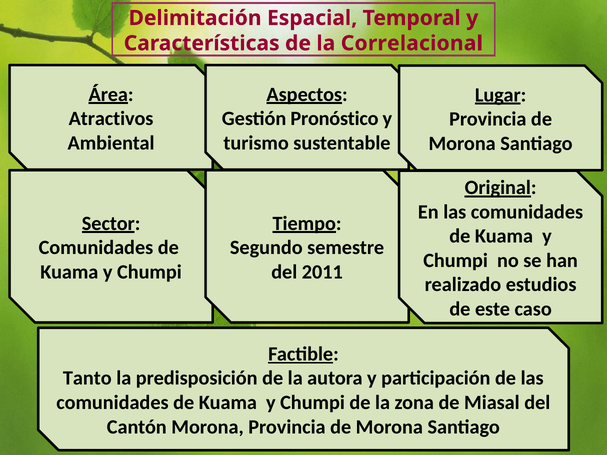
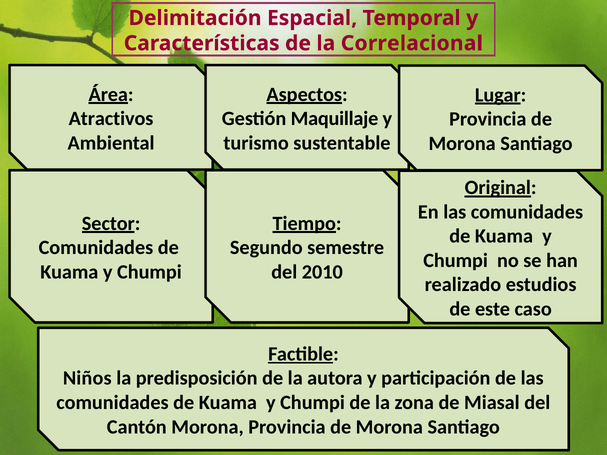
Pronóstico: Pronóstico -> Maquillaje (335, 119)
2011: 2011 -> 2010 (322, 272)
Tanto: Tanto -> Niños (87, 379)
